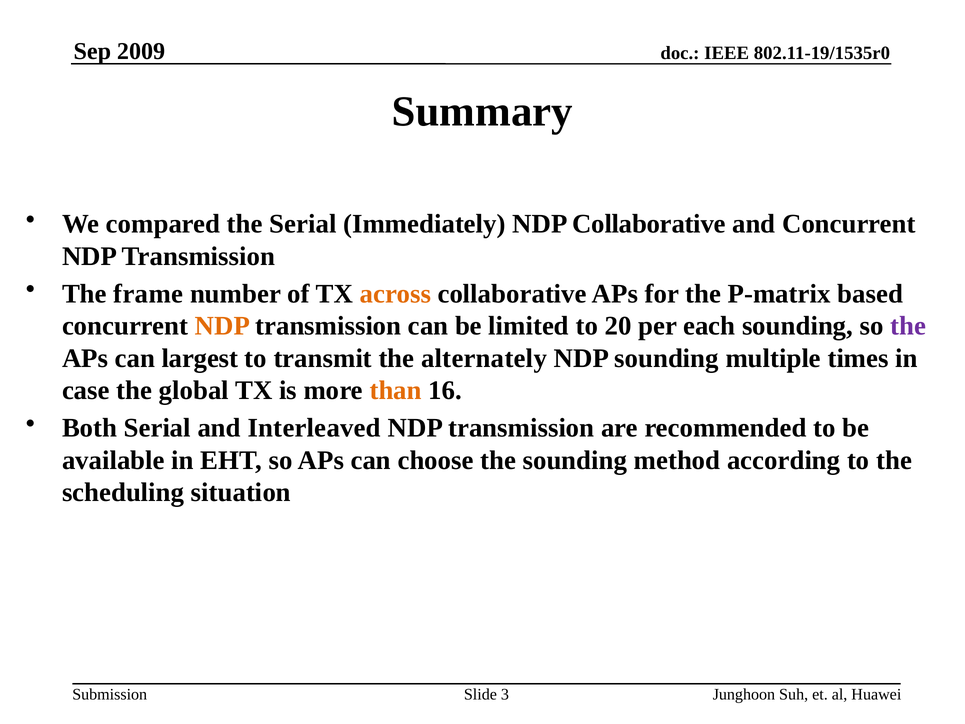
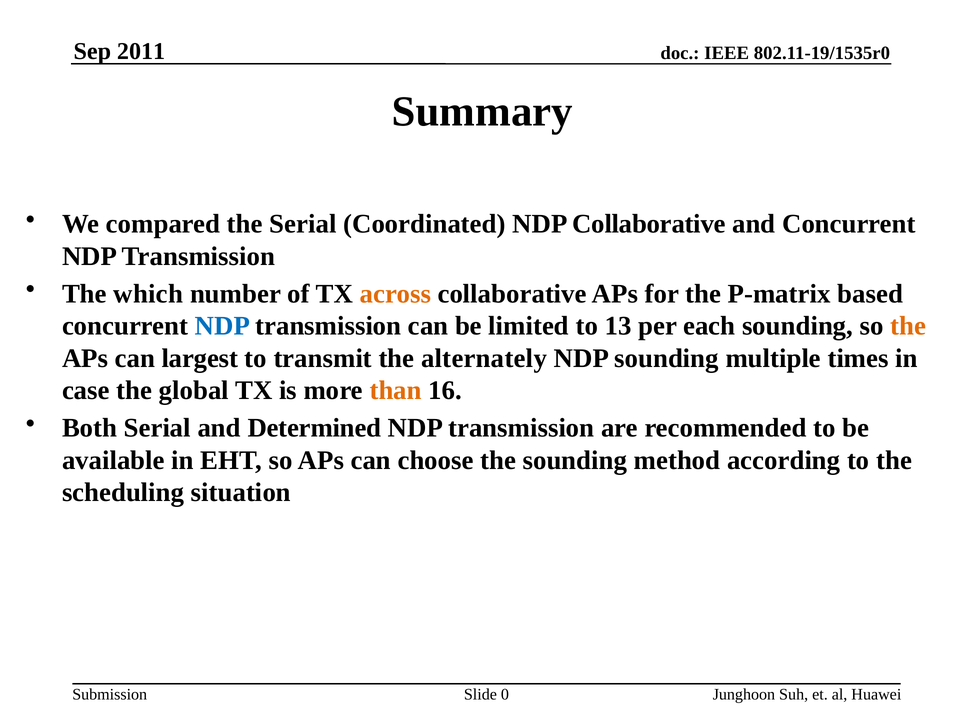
2009: 2009 -> 2011 (141, 51)
Immediately: Immediately -> Coordinated (424, 224)
frame: frame -> which (148, 294)
NDP colour: orange -> blue (222, 326)
20: 20 -> 13 (618, 326)
the colour: purple -> orange (908, 326)
Interleaved: Interleaved -> Determined (314, 428)
3: 3 -> 0 (505, 694)
